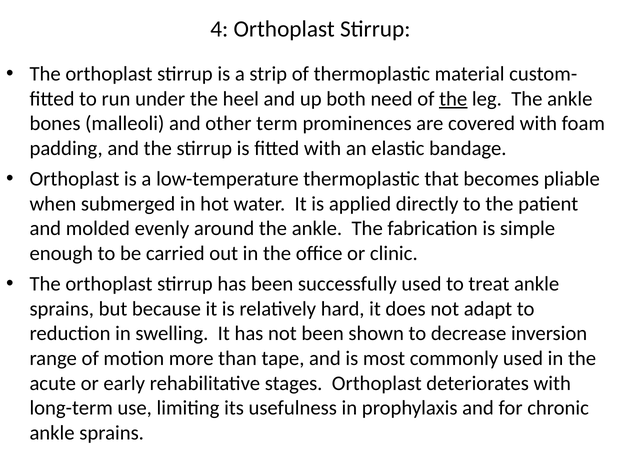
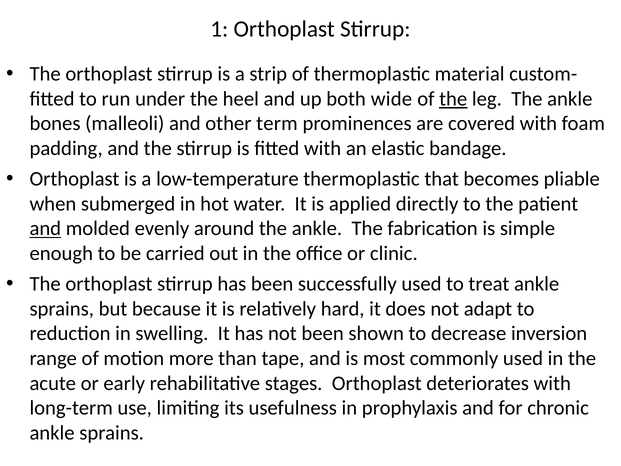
4: 4 -> 1 (219, 29)
need: need -> wide (391, 99)
and underline: none -> present (45, 228)
